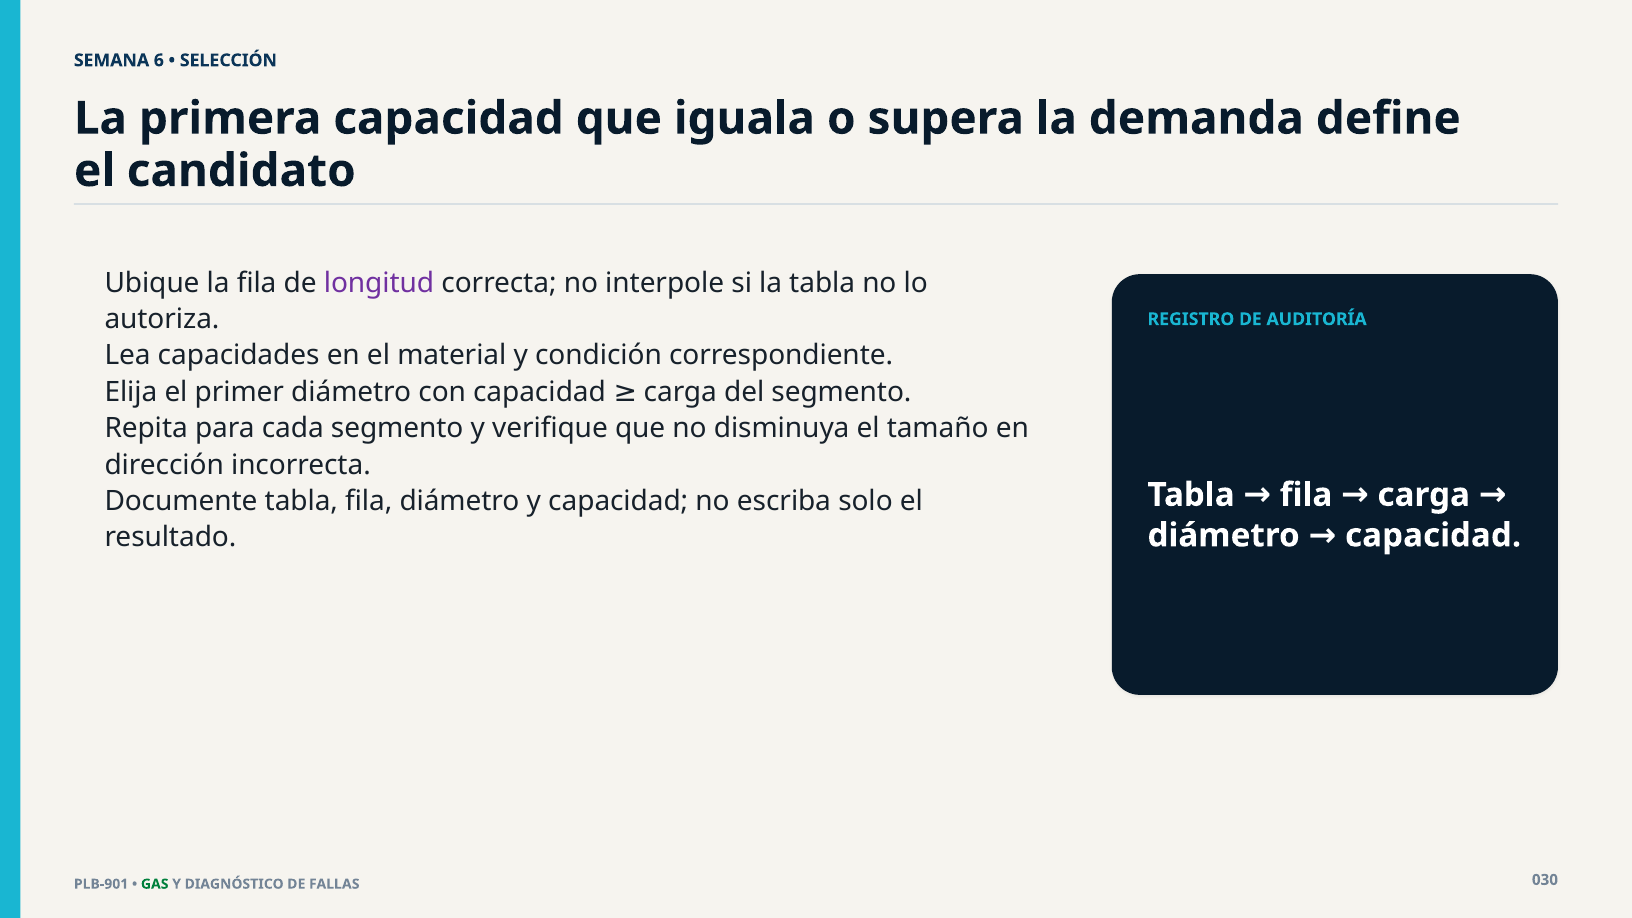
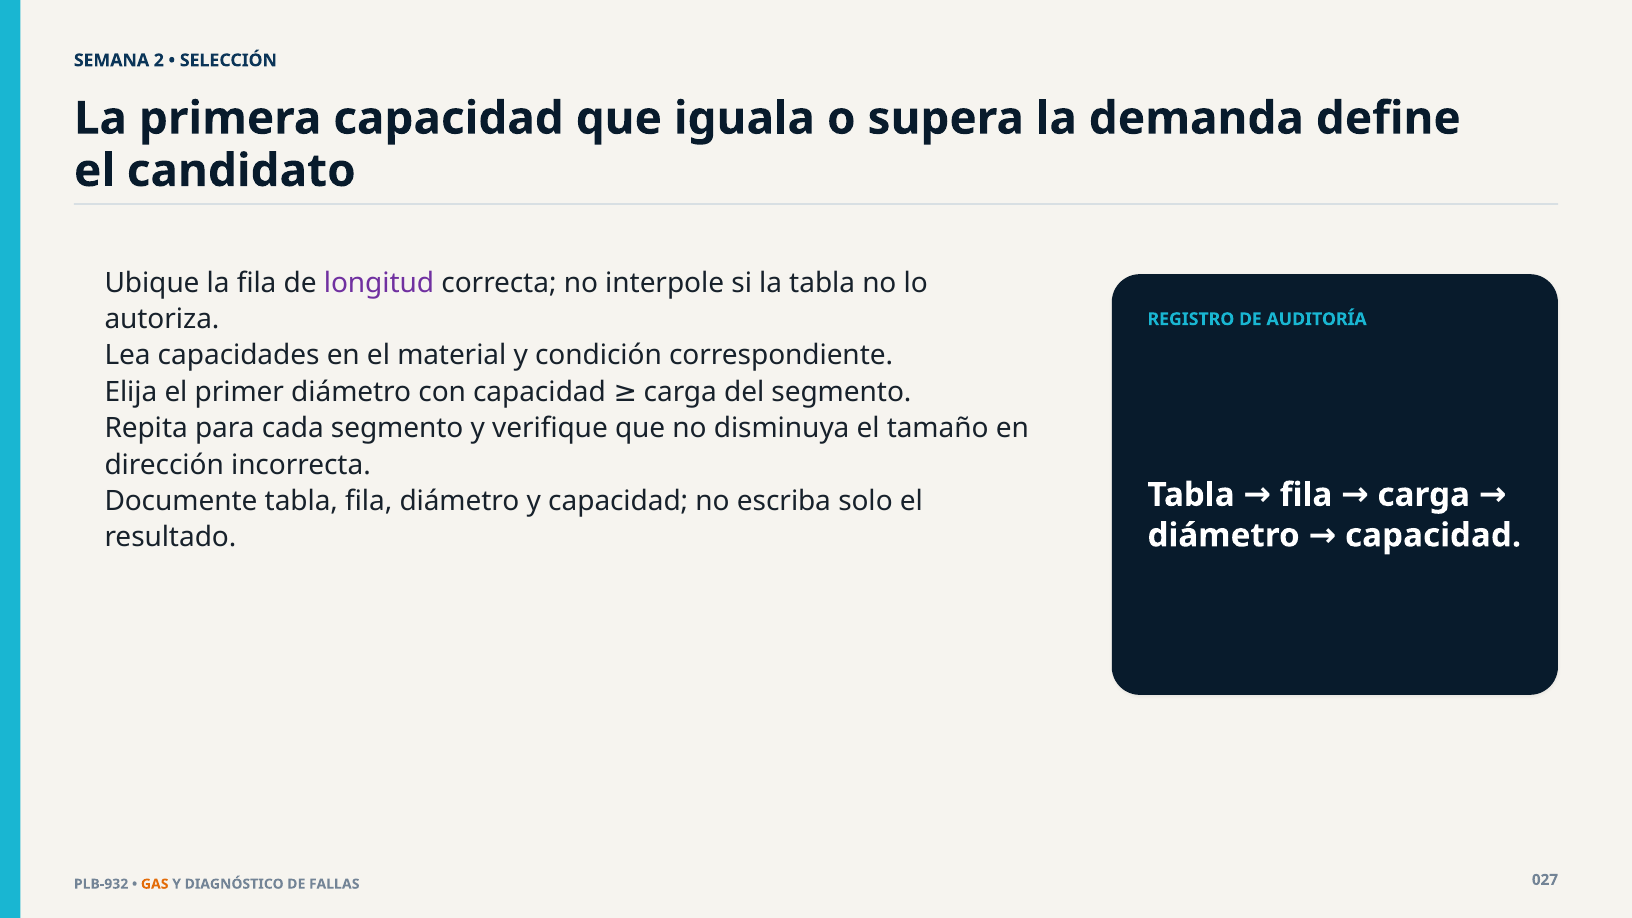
6: 6 -> 2 (159, 60)
PLB-901: PLB-901 -> PLB-932 (101, 884)
GAS colour: green -> orange (155, 884)
030: 030 -> 027 (1545, 880)
